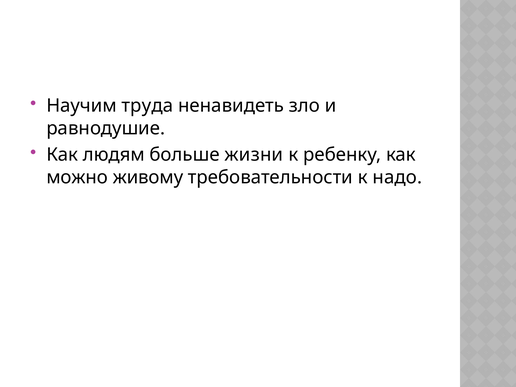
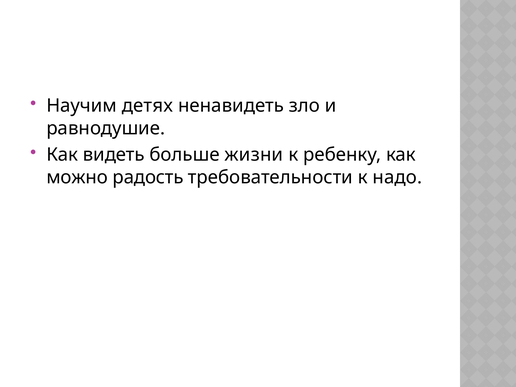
труда: труда -> детях (147, 106)
людям: людям -> видеть (114, 155)
живому: живому -> радость (148, 177)
